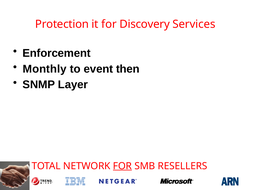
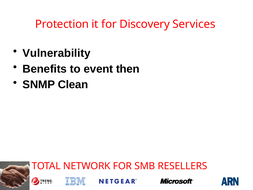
Enforcement: Enforcement -> Vulnerability (57, 53)
Monthly: Monthly -> Benefits (45, 69)
Layer: Layer -> Clean (73, 85)
FOR underline: present -> none (122, 166)
